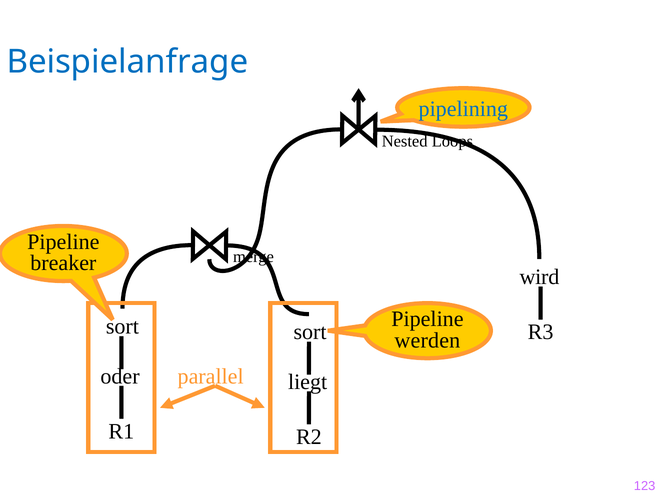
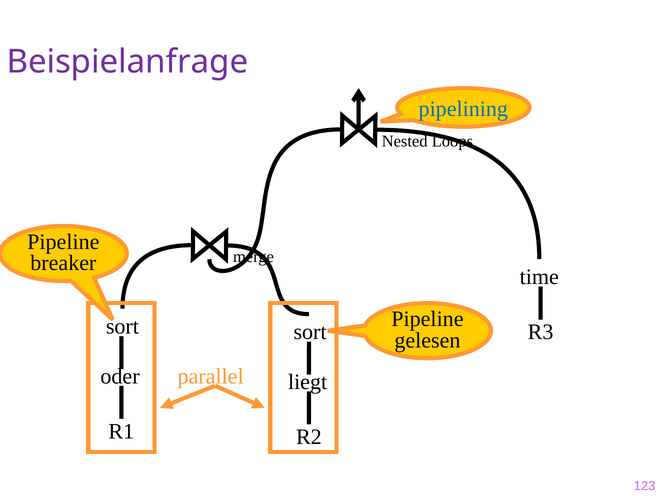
Beispielanfrage colour: blue -> purple (127, 62)
wird: wird -> time (539, 277)
werden: werden -> gelesen (427, 341)
